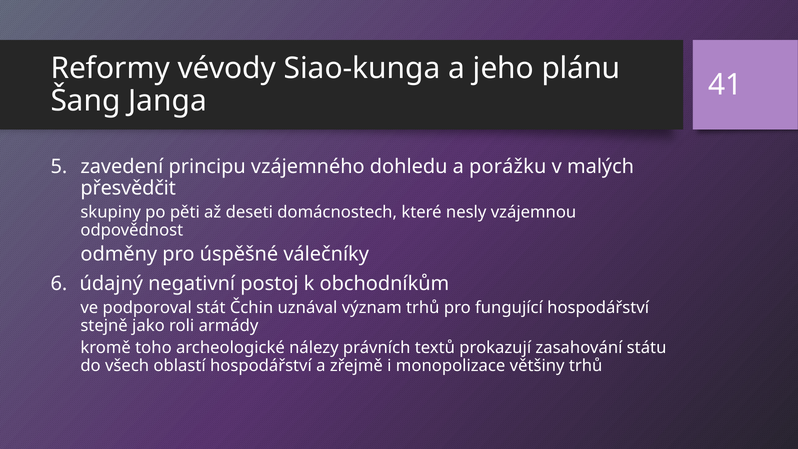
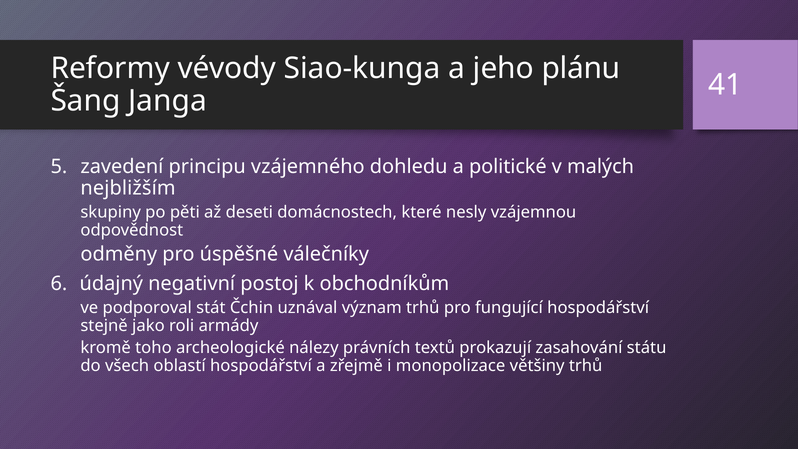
porážku: porážku -> politické (508, 167)
přesvědčit: přesvědčit -> nejbližším (128, 188)
